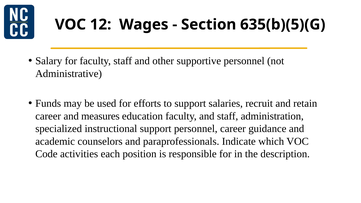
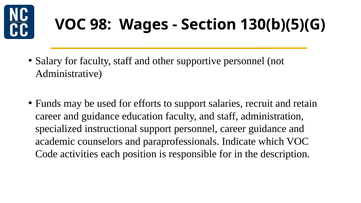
12: 12 -> 98 (101, 25)
635(b)(5)(G: 635(b)(5)(G -> 130(b)(5)(G (283, 25)
and measures: measures -> guidance (100, 116)
